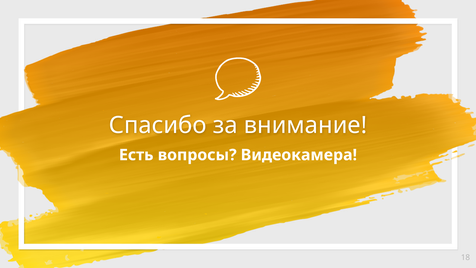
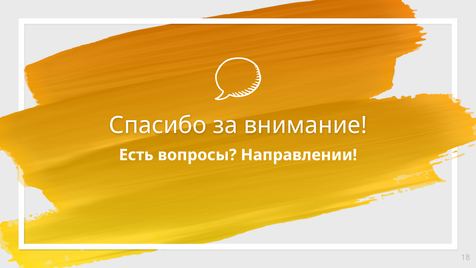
Видеокамера: Видеокамера -> Направлении (299, 155)
